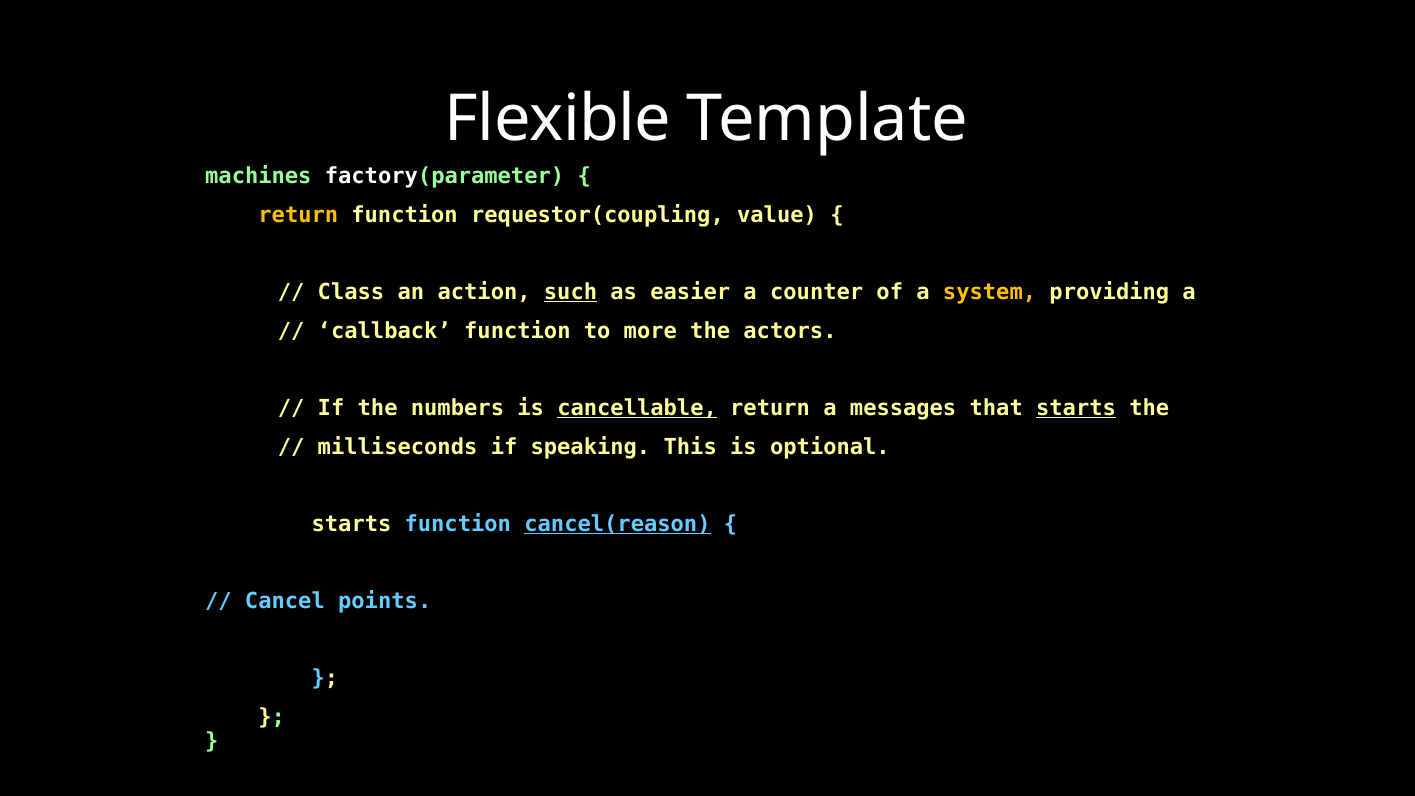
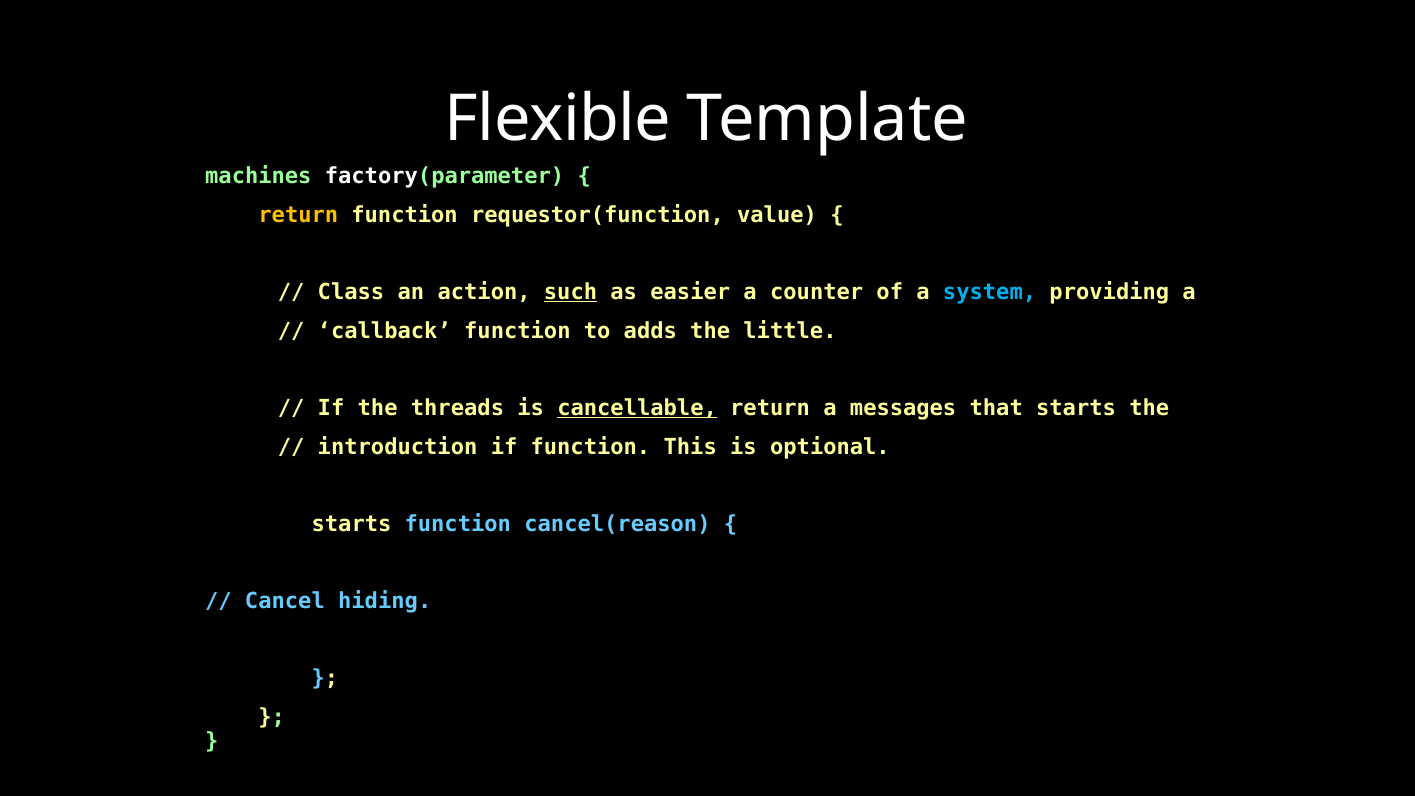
requestor(coupling: requestor(coupling -> requestor(function (597, 215)
system colour: yellow -> light blue (990, 292)
more: more -> adds (650, 331)
actors: actors -> little (790, 331)
numbers: numbers -> threads (457, 408)
starts underline: present -> none (1076, 408)
milliseconds: milliseconds -> introduction (398, 447)
if speaking: speaking -> function (590, 447)
cancel(reason underline: present -> none (617, 524)
points: points -> hiding (385, 601)
